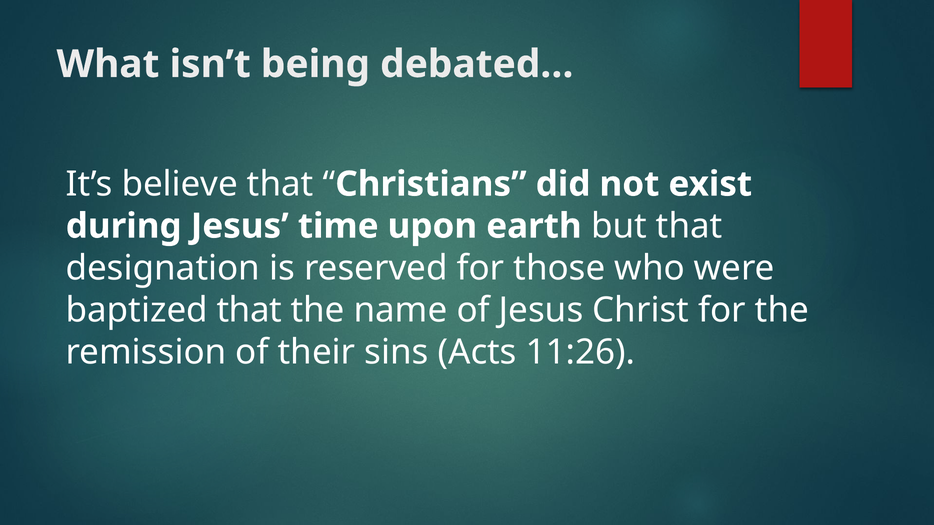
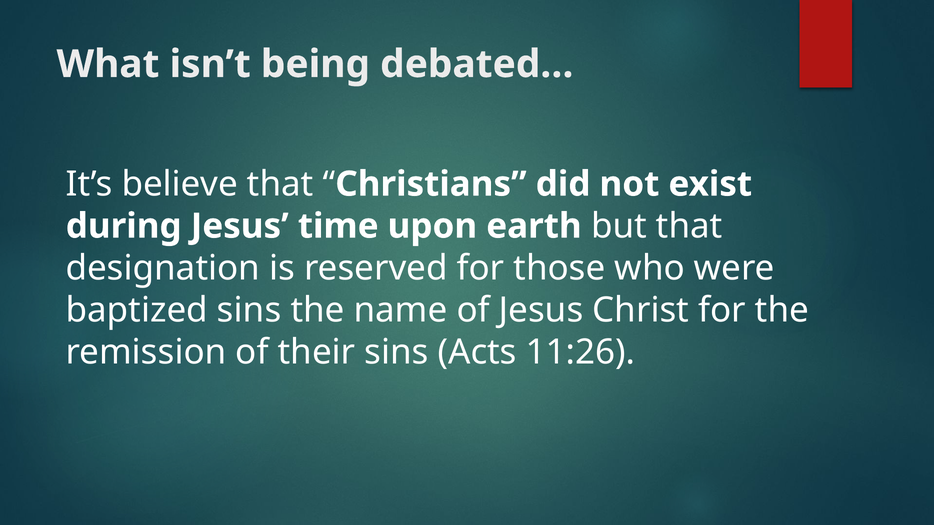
baptized that: that -> sins (249, 310)
